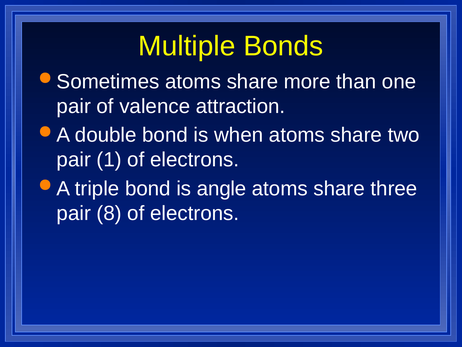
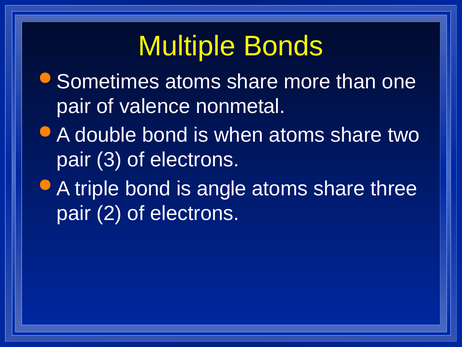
attraction: attraction -> nonmetal (240, 106)
1: 1 -> 3 (109, 160)
8: 8 -> 2 (109, 213)
